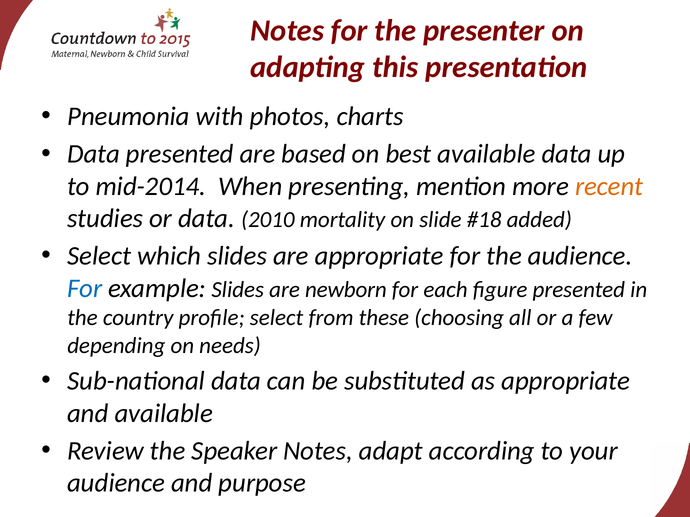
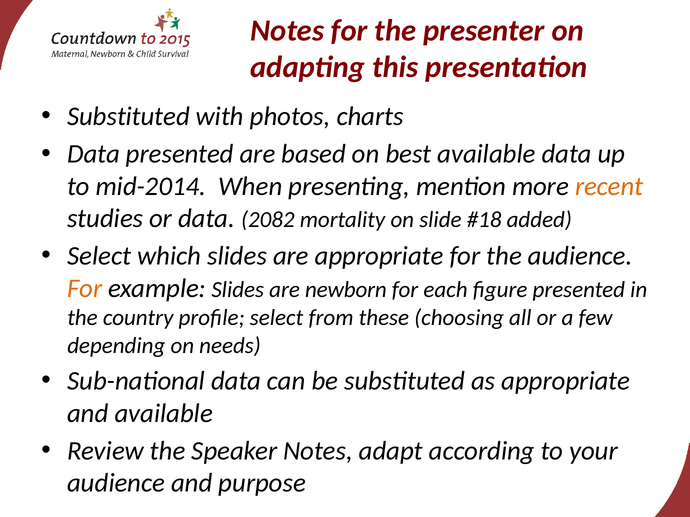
Pneumonia: Pneumonia -> Substituted (129, 117)
2010: 2010 -> 2082 (268, 220)
For colour: blue -> orange (85, 289)
